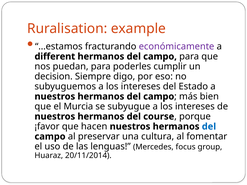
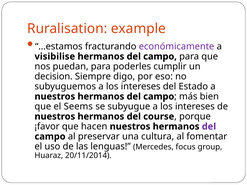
different: different -> visibilise (55, 57)
Murcia: Murcia -> Seems (78, 107)
del colour: blue -> purple (209, 127)
